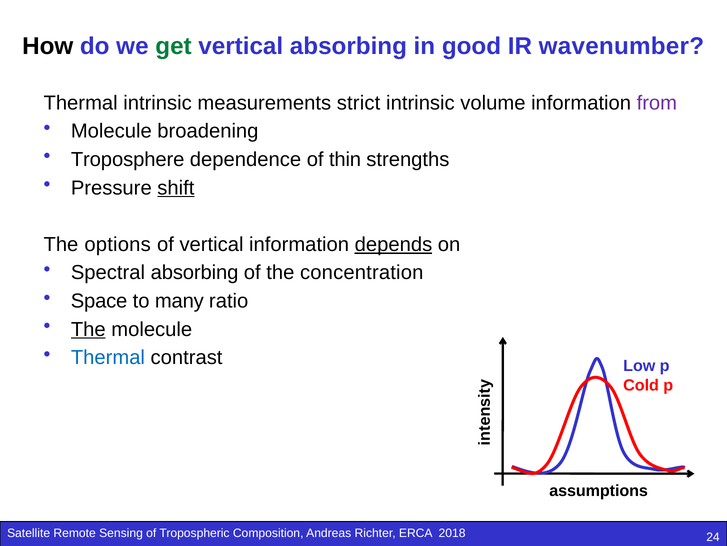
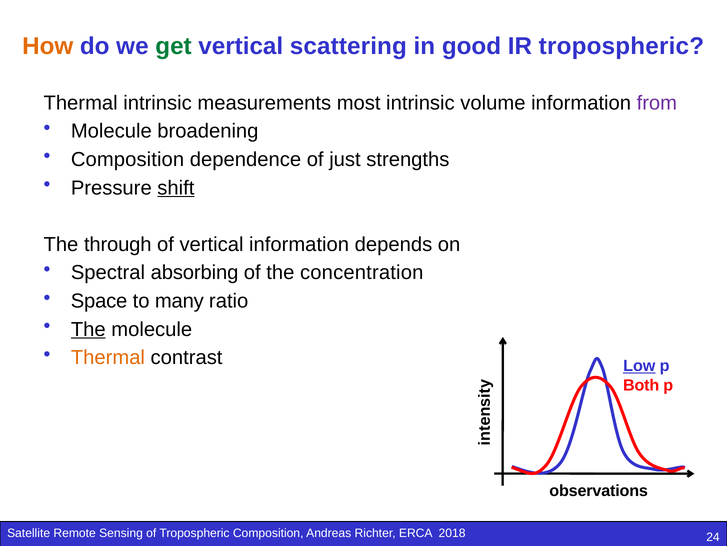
How colour: black -> orange (48, 46)
vertical absorbing: absorbing -> scattering (348, 46)
IR wavenumber: wavenumber -> tropospheric (621, 46)
strict: strict -> most (359, 103)
Troposphere: Troposphere -> Composition (128, 159)
thin: thin -> just (345, 159)
options: options -> through (118, 244)
depends underline: present -> none (393, 244)
Thermal colour: blue -> orange (108, 357)
Low underline: none -> present (639, 365)
Cold: Cold -> Both (641, 385)
assumptions: assumptions -> observations (599, 490)
